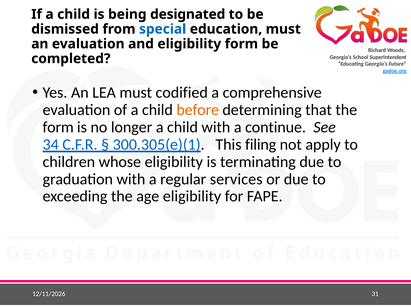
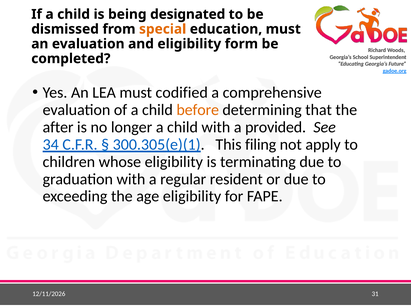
special colour: blue -> orange (163, 29)
form: form -> after (58, 127)
continue: continue -> provided (276, 127)
services: services -> resident (236, 179)
